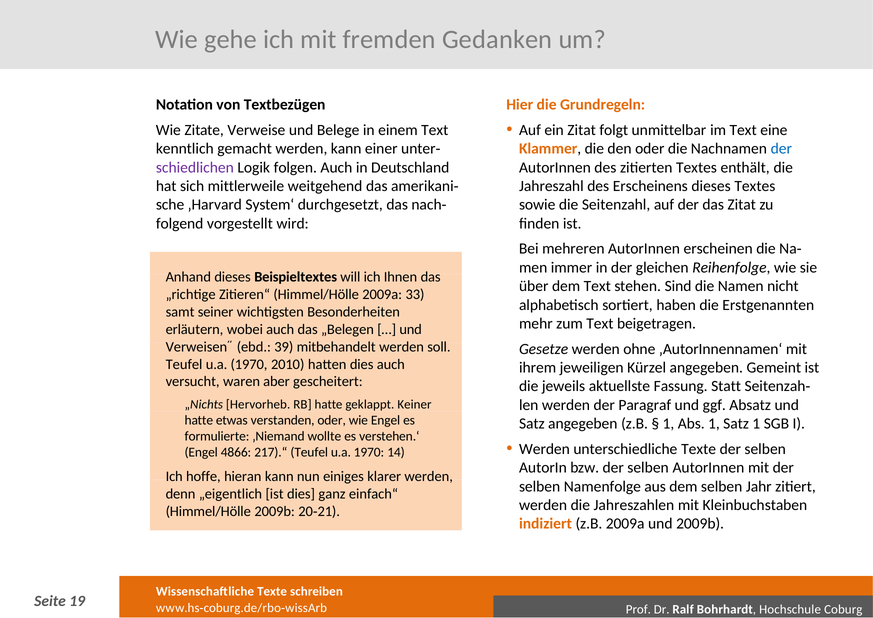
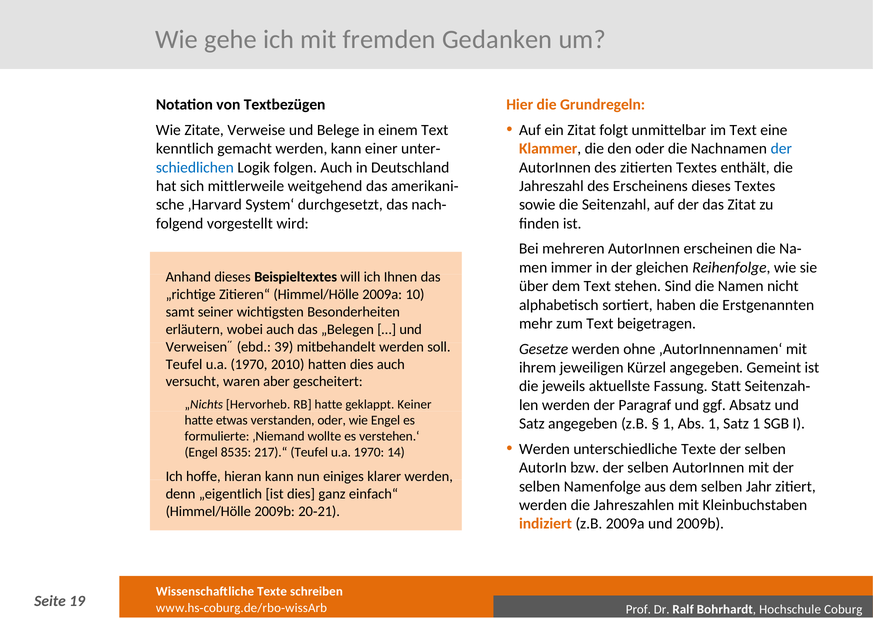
schiedlichen colour: purple -> blue (195, 167)
33: 33 -> 10 (415, 294)
4866: 4866 -> 8535 (236, 452)
